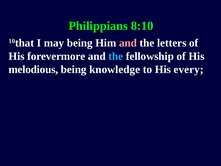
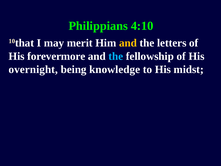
8:10: 8:10 -> 4:10 (142, 26)
may being: being -> merit (80, 43)
and colour: pink -> yellow (128, 43)
melodious: melodious -> overnight (33, 69)
every: every -> midst (189, 69)
